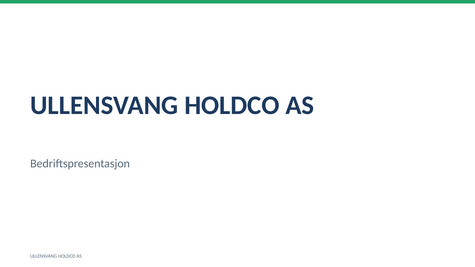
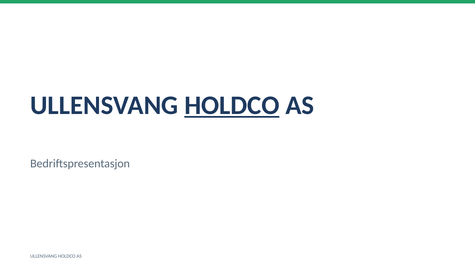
HOLDCO underline: none -> present (232, 105)
